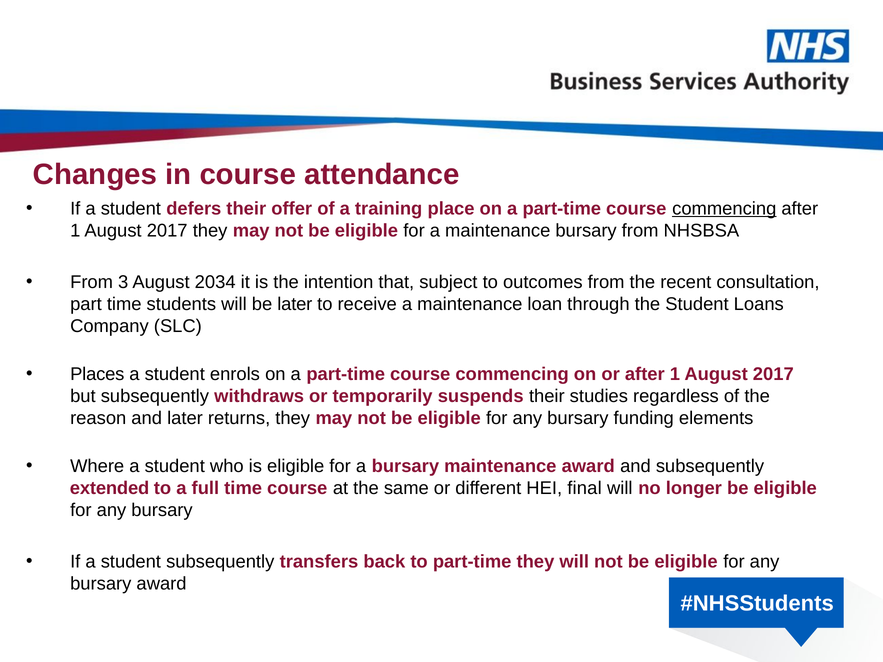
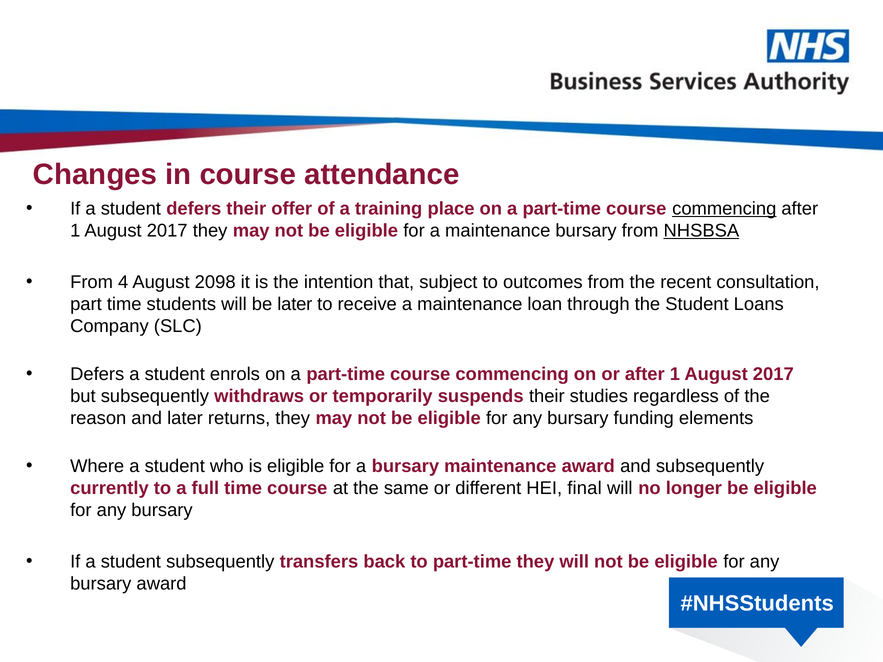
NHSBSA underline: none -> present (701, 231)
3: 3 -> 4 (123, 282)
2034: 2034 -> 2098 (215, 282)
Places: Places -> Defers (97, 374)
extended: extended -> currently (109, 488)
